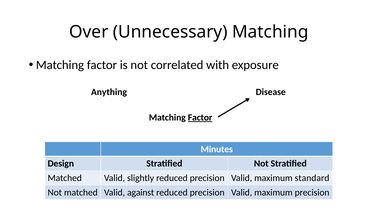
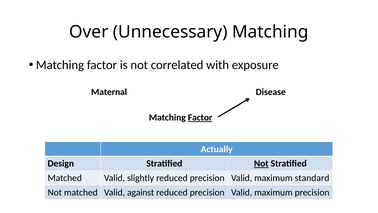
Anything: Anything -> Maternal (109, 92)
Minutes: Minutes -> Actually (217, 149)
Not underline: none -> present (261, 163)
